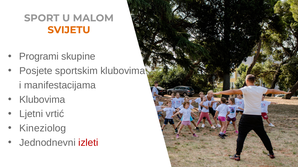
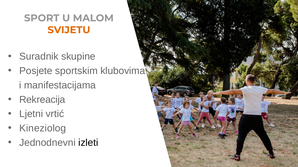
Programi: Programi -> Suradnik (39, 57)
Klubovima: Klubovima -> Rekreacija (42, 100)
izleti colour: red -> black (88, 143)
